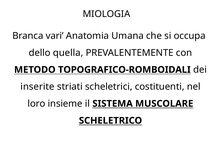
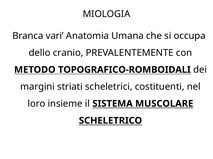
quella: quella -> cranio (68, 53)
inserite: inserite -> margini (38, 87)
